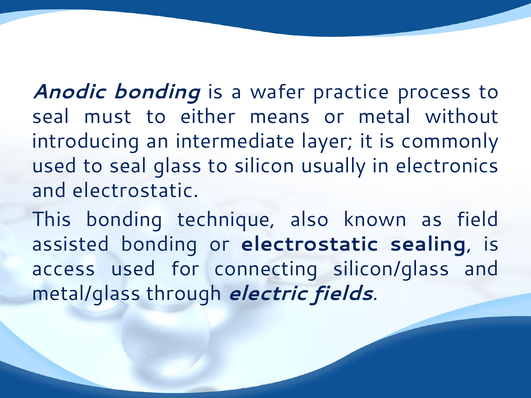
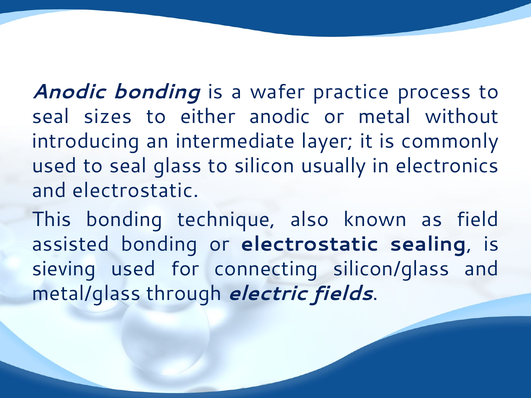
must: must -> sizes (108, 116)
either means: means -> anodic (280, 116)
access: access -> sieving (64, 269)
